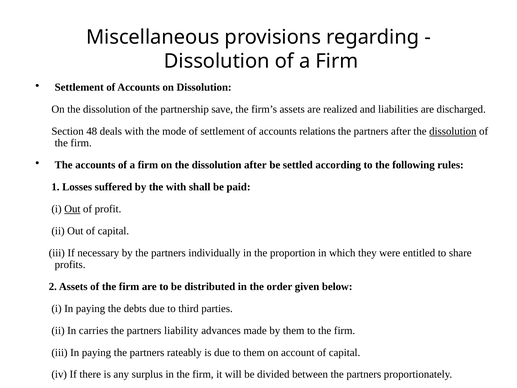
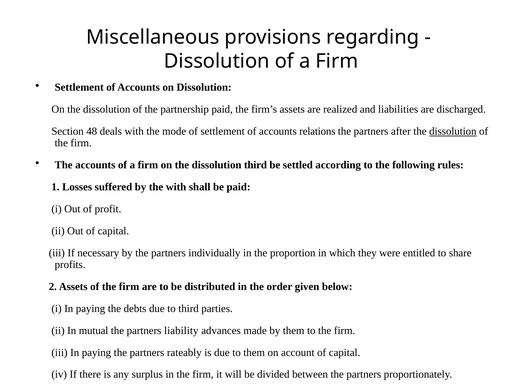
partnership save: save -> paid (222, 109)
dissolution after: after -> third (255, 165)
Out underline: present -> none (72, 209)
carries: carries -> mutual (94, 330)
